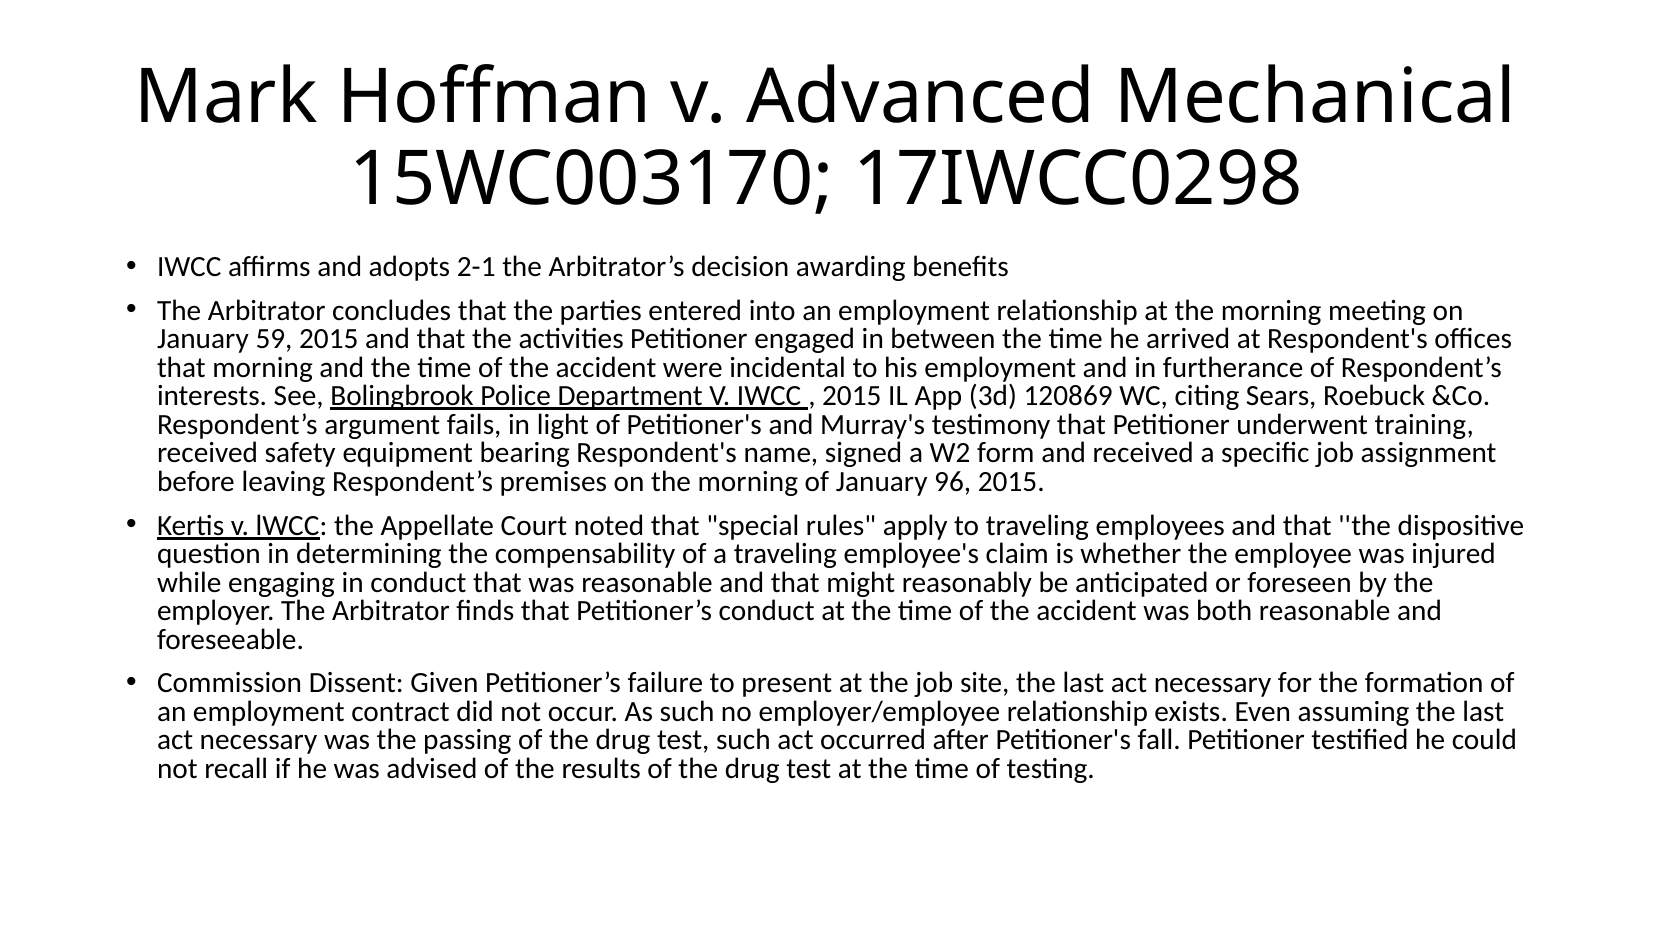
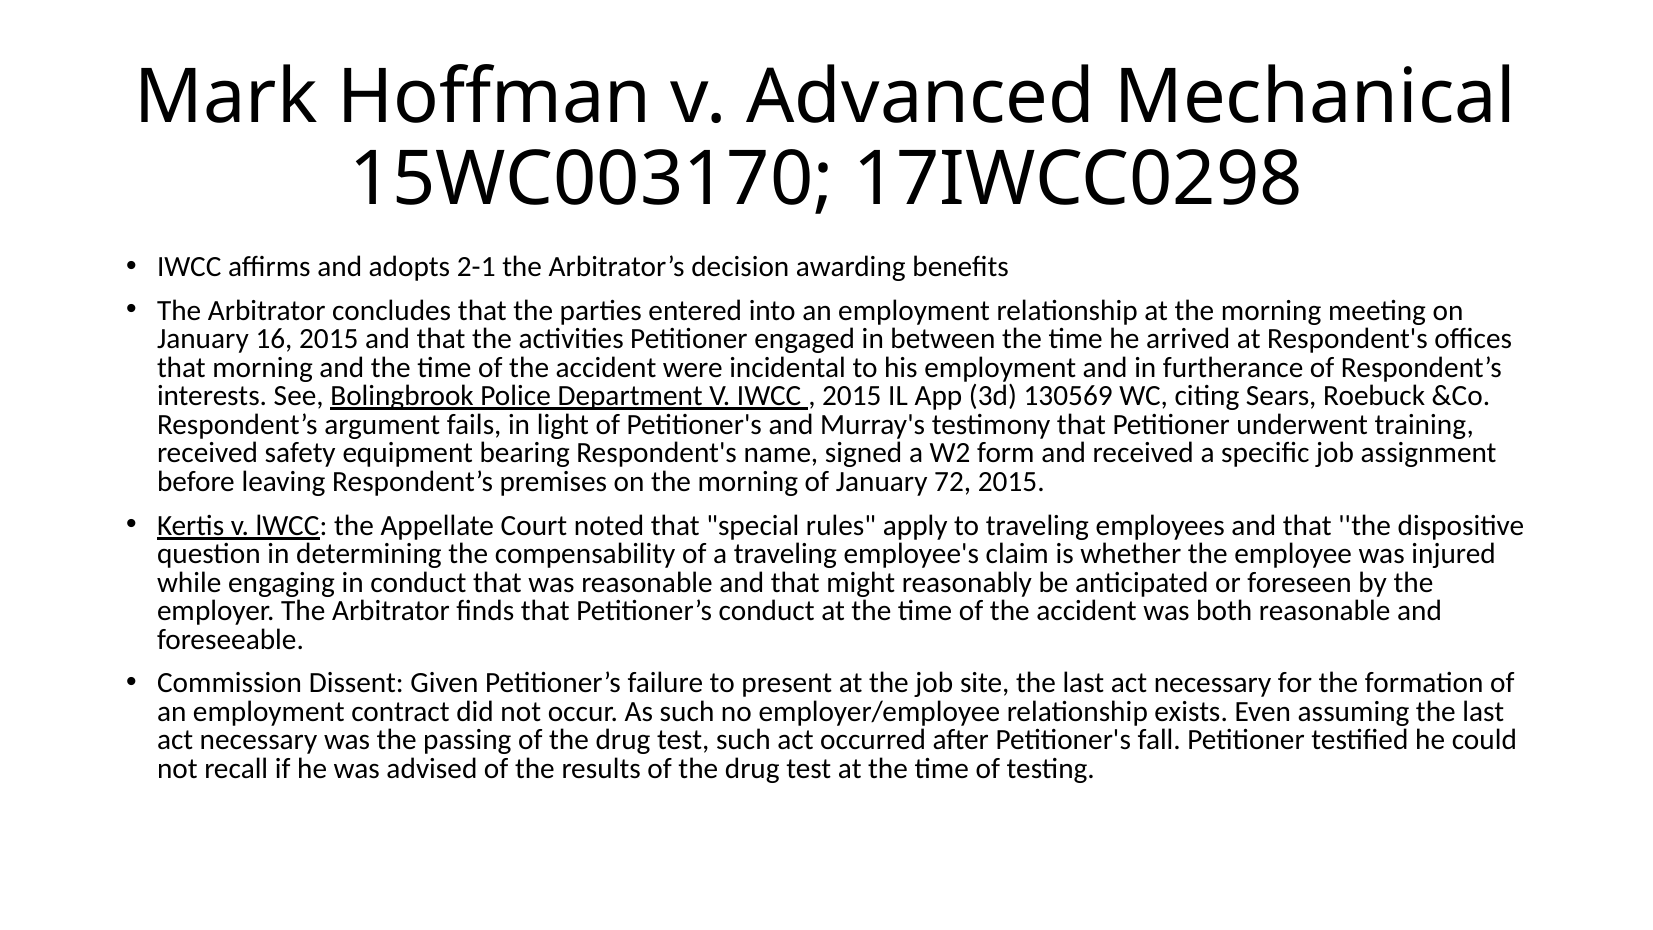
59: 59 -> 16 (274, 339)
120869: 120869 -> 130569 (1068, 396)
96: 96 -> 72 (953, 481)
